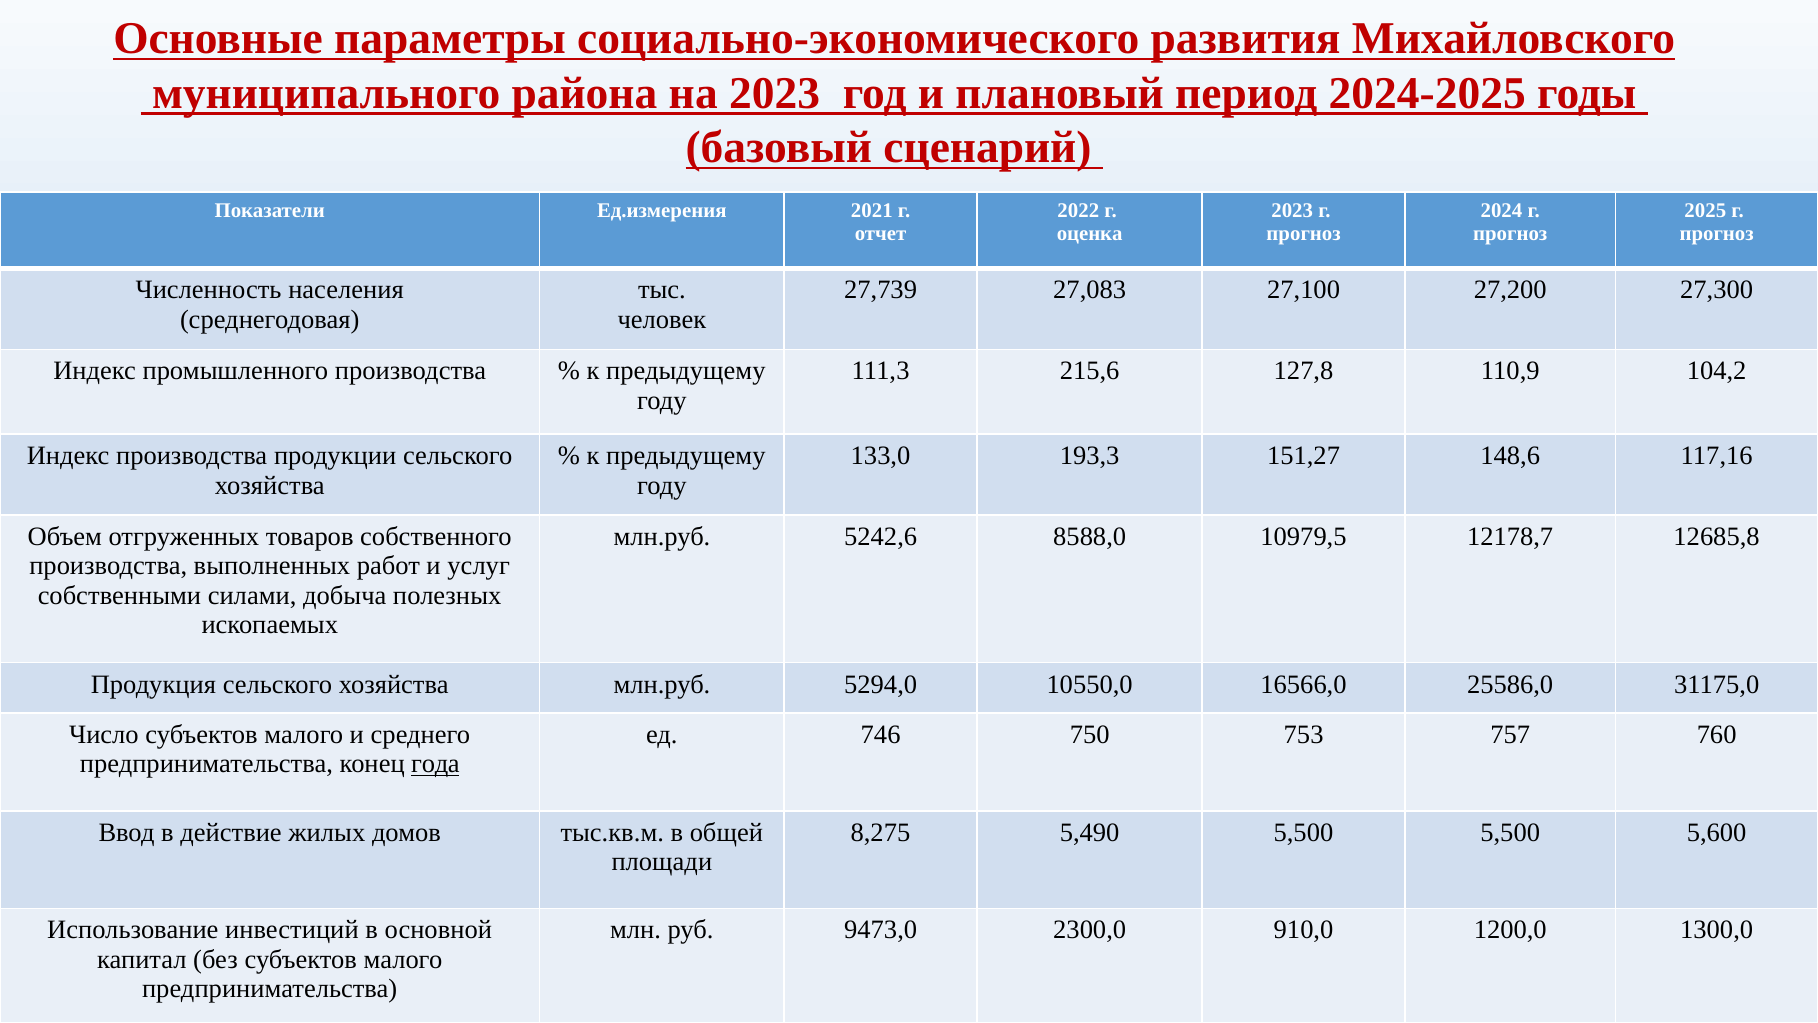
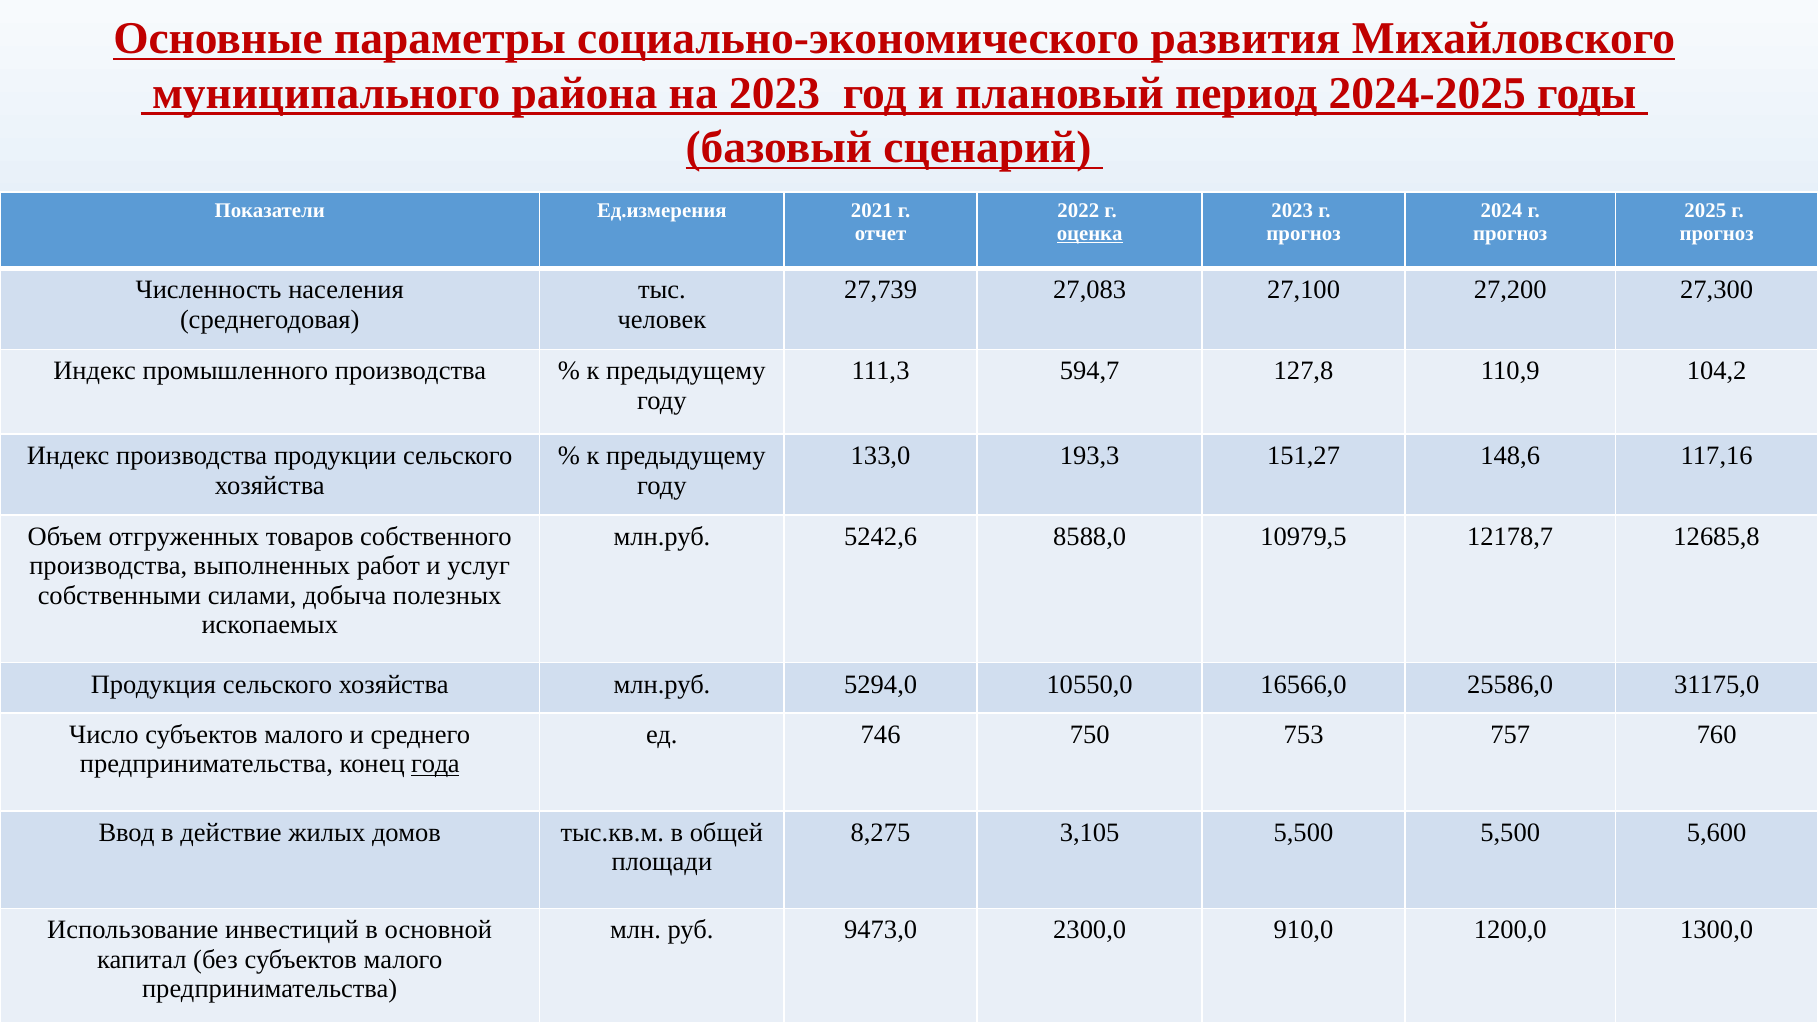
оценка underline: none -> present (1090, 233)
215,6: 215,6 -> 594,7 (1090, 371)
5,490: 5,490 -> 3,105 (1090, 832)
